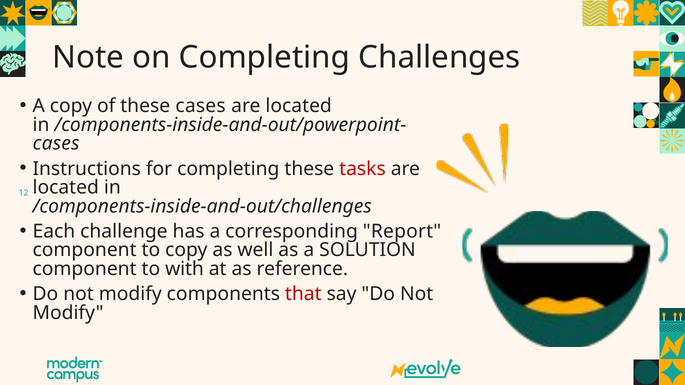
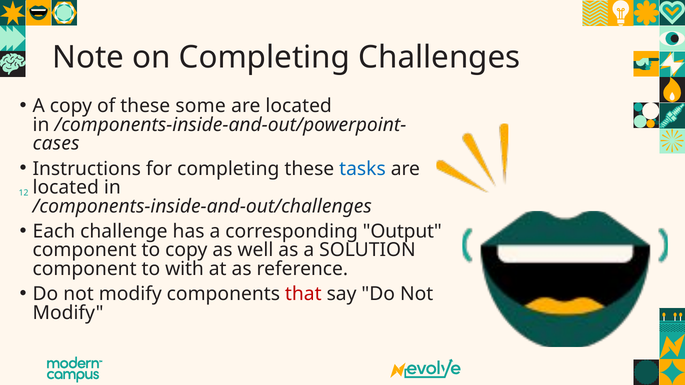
these cases: cases -> some (201, 106)
tasks colour: red -> blue (362, 169)
Report: Report -> Output (402, 231)
